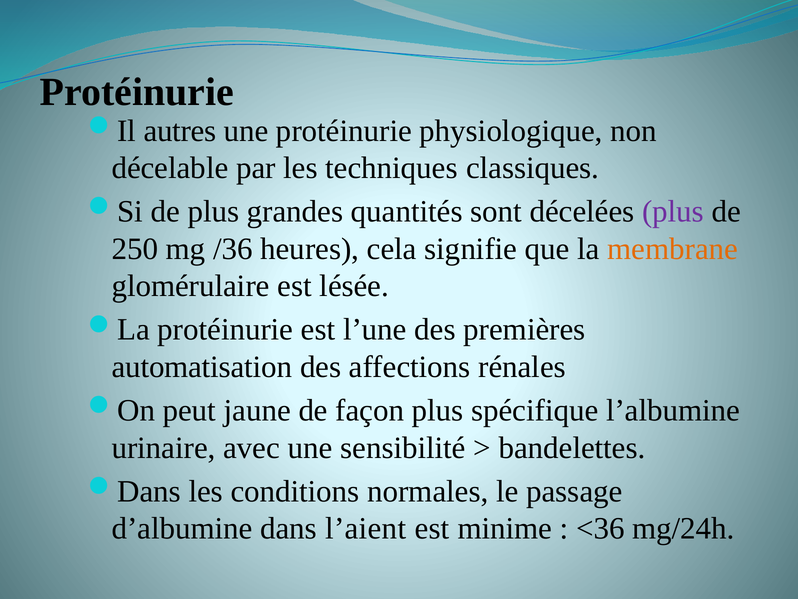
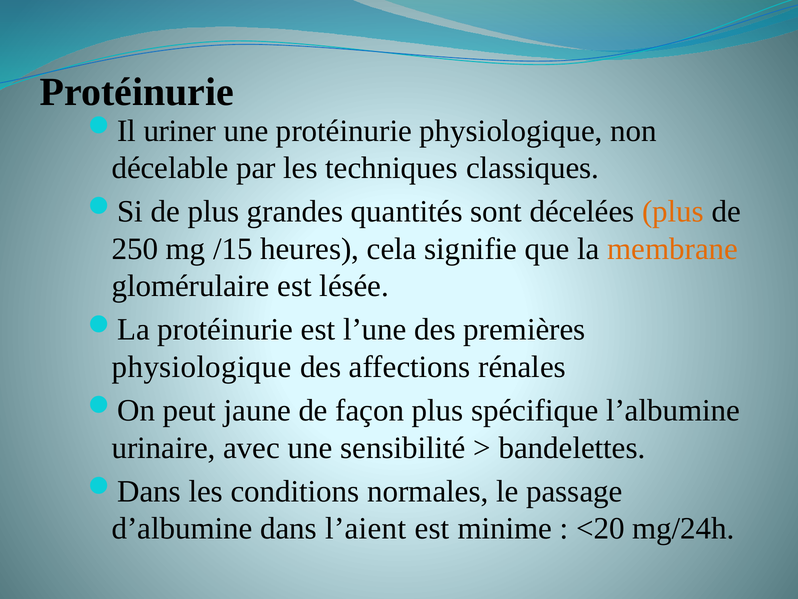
autres: autres -> uriner (180, 131)
plus colour: purple -> orange (673, 211)
/36: /36 -> /15 (233, 249)
automatisation: automatisation -> physiologique (202, 367)
<36: <36 -> <20 (600, 528)
